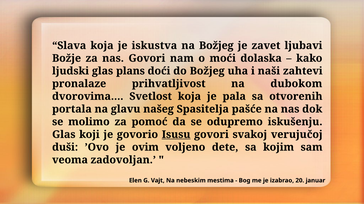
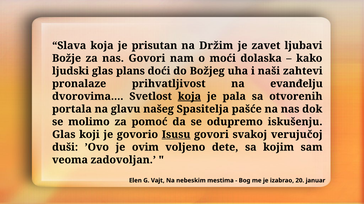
iskustva: iskustva -> prisutan (154, 46)
na Božjeg: Božjeg -> Držim (216, 46)
dubokom: dubokom -> evanđelju (296, 84)
koja underline: none -> present (189, 97)
